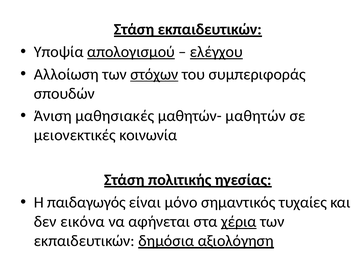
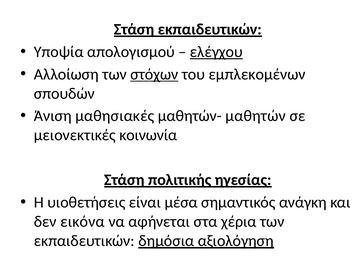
απολογισμού underline: present -> none (131, 52)
συμπεριφοράς: συμπεριφοράς -> εμπλεκομένων (257, 74)
παιδαγωγός: παιδαγωγός -> υιοθετήσεις (86, 202)
μόνο: μόνο -> μέσα (181, 202)
τυχαίες: τυχαίες -> ανάγκη (303, 202)
χέρια underline: present -> none (239, 221)
